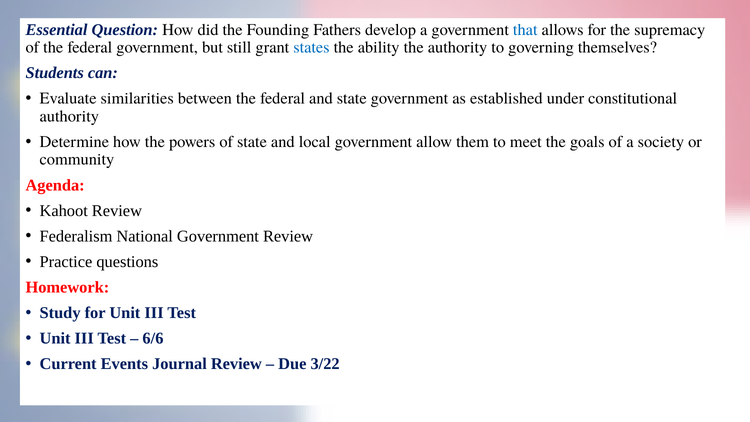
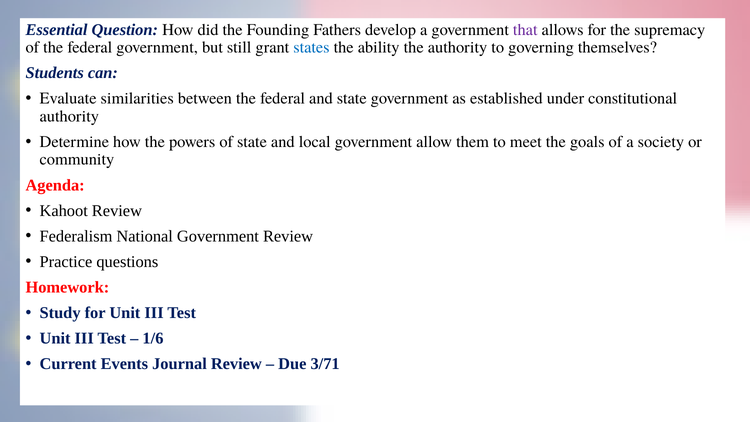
that colour: blue -> purple (525, 30)
6/6: 6/6 -> 1/6 (153, 338)
3/22: 3/22 -> 3/71 (325, 364)
